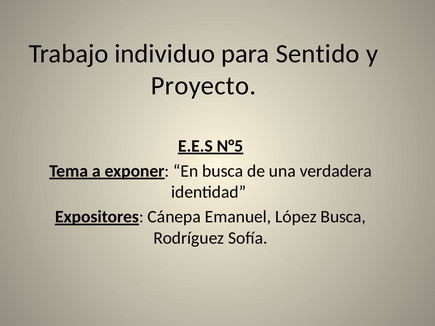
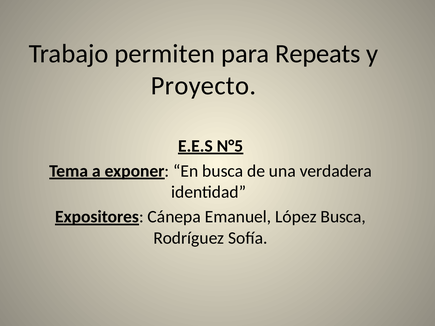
individuo: individuo -> permiten (165, 54)
Sentido: Sentido -> Repeats (318, 54)
